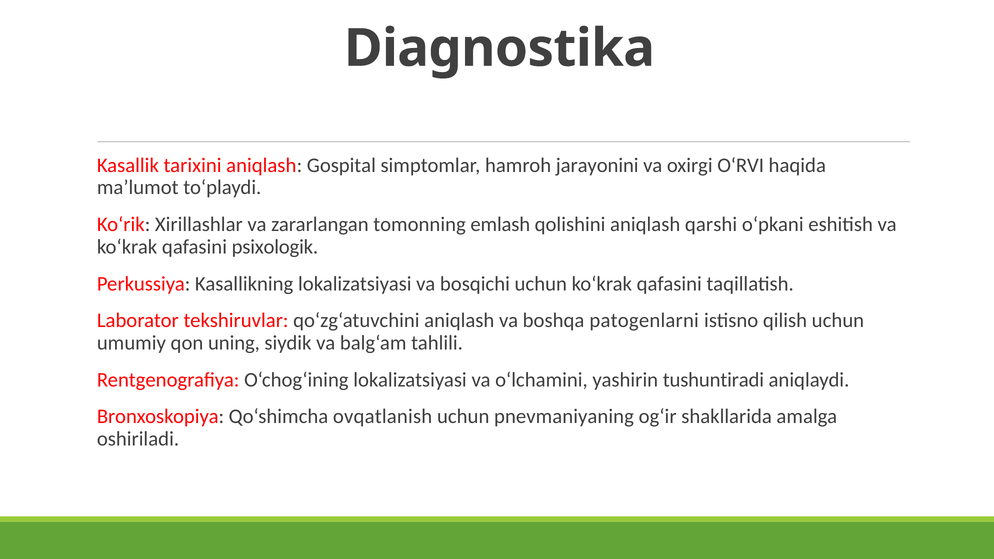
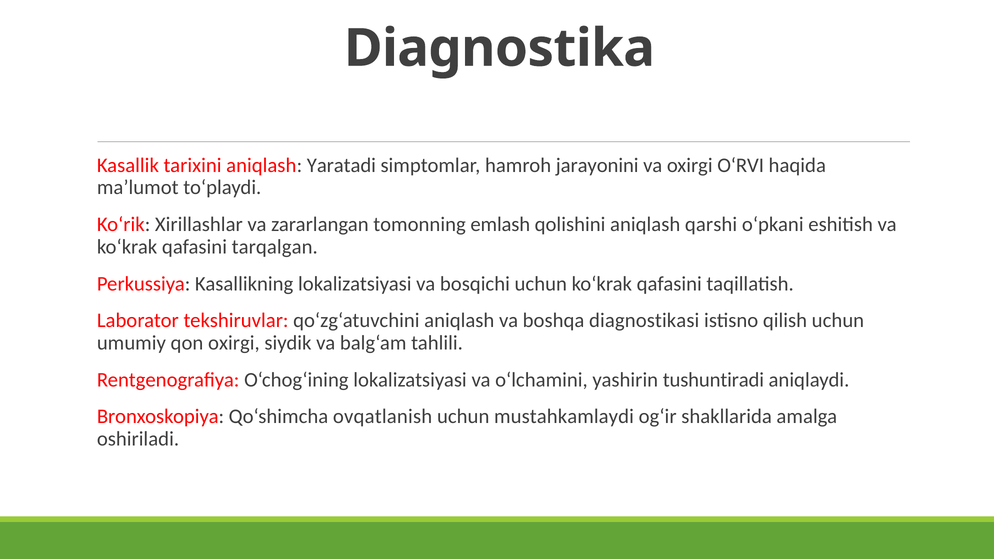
Gospital: Gospital -> Yaratadi (341, 165)
psixologik: psixologik -> tarqalgan (275, 247)
patogenlarni: patogenlarni -> diagnostikasi (644, 321)
qon uning: uning -> oxirgi (234, 343)
pnevmaniyaning: pnevmaniyaning -> mustahkamlaydi (564, 417)
